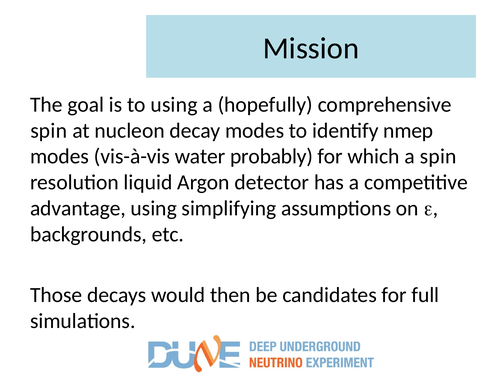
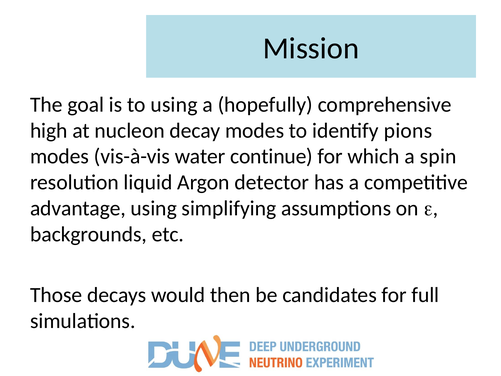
spin: spin -> high (49, 131)
nmep: nmep -> pions (408, 131)
probably: probably -> continue (271, 156)
